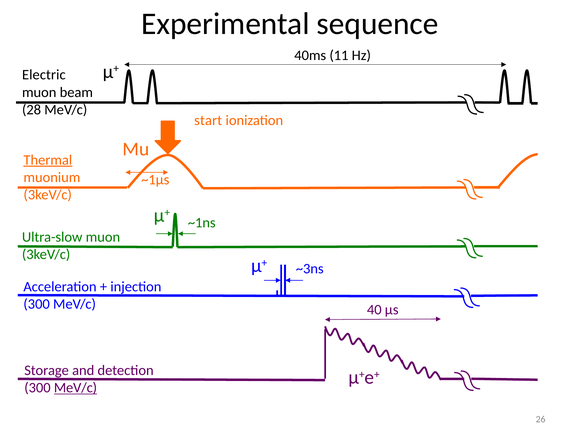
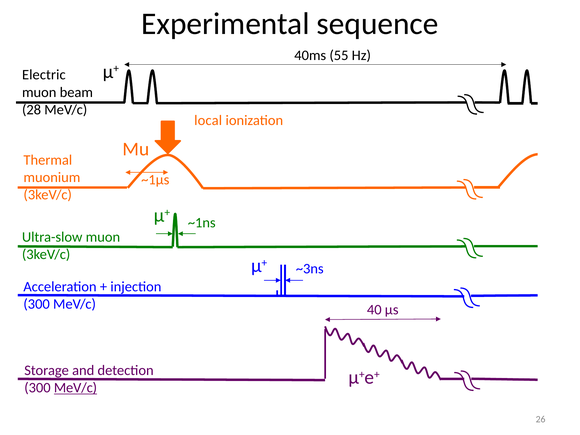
11: 11 -> 55 (339, 55)
start: start -> local (208, 120)
Thermal underline: present -> none (48, 160)
